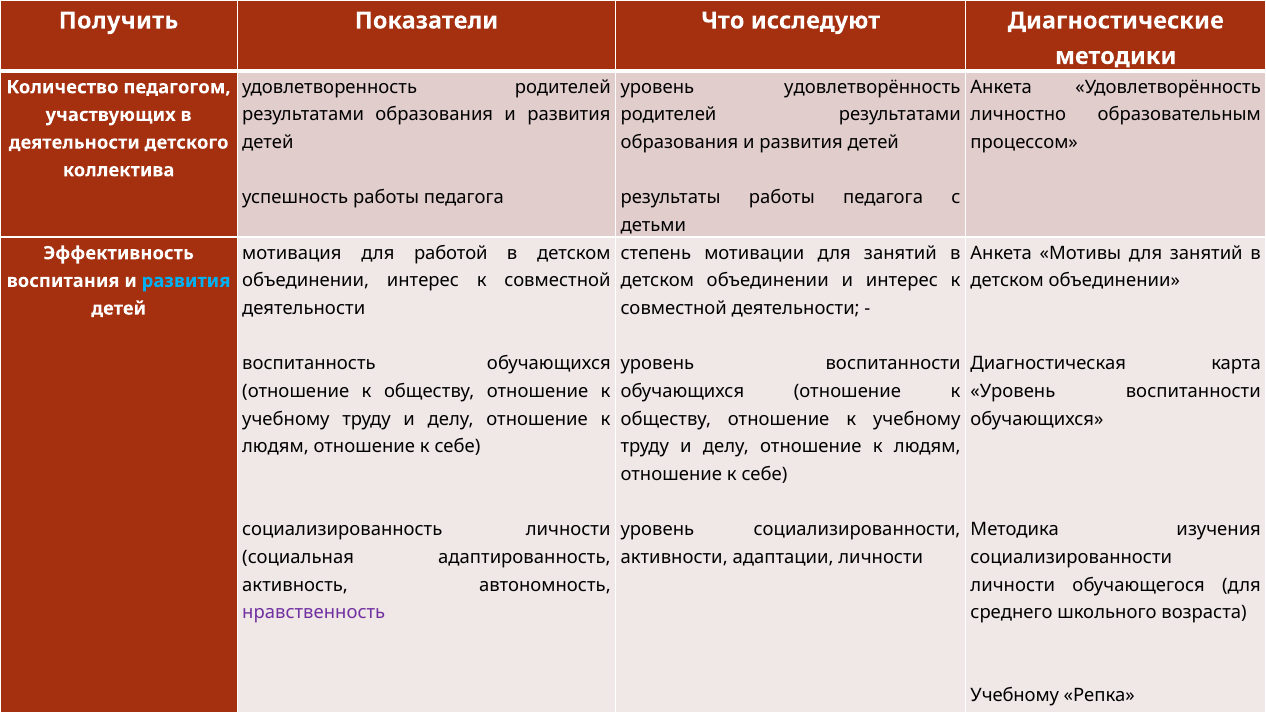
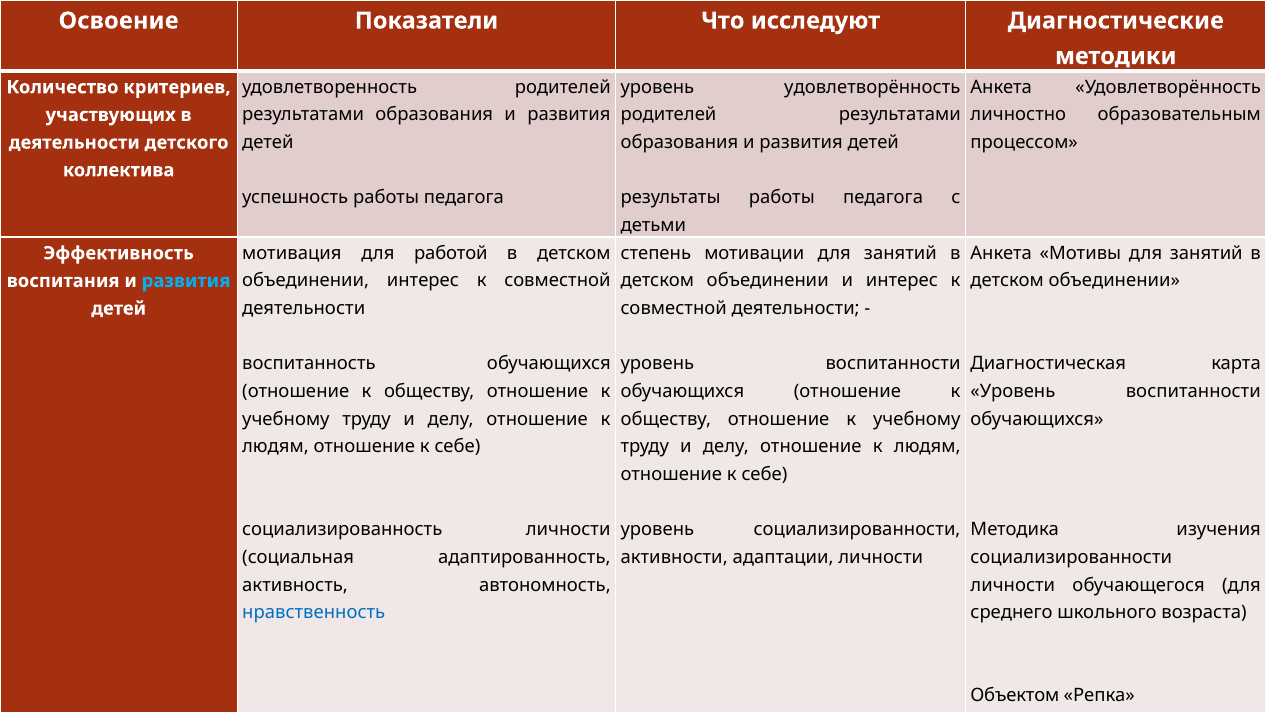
Получить: Получить -> Освоение (119, 21)
педагогом: педагогом -> критериев (177, 87)
нравственность colour: purple -> blue (314, 613)
Учебному: Учебному -> Объектом (1015, 696)
